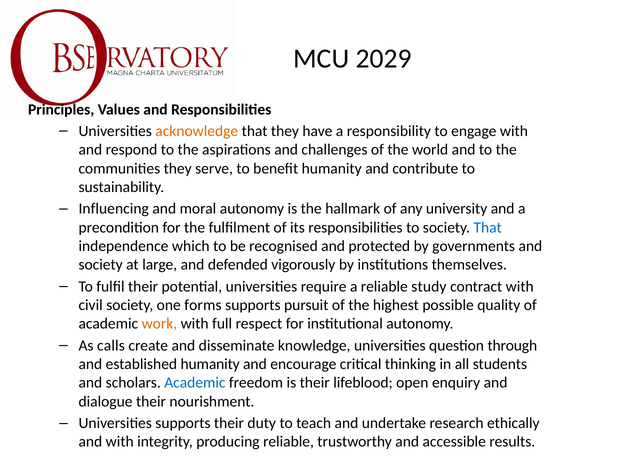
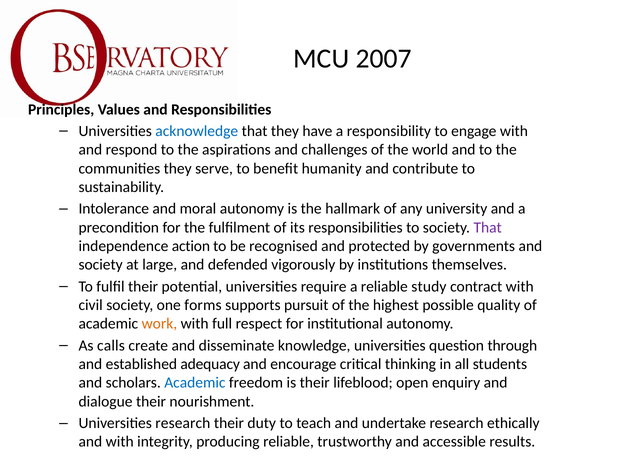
2029: 2029 -> 2007 (384, 59)
acknowledge colour: orange -> blue (197, 131)
Influencing: Influencing -> Intolerance (114, 209)
That colour: blue -> purple (488, 227)
which: which -> action (191, 246)
established humanity: humanity -> adequacy (210, 364)
Universities supports: supports -> research (183, 423)
